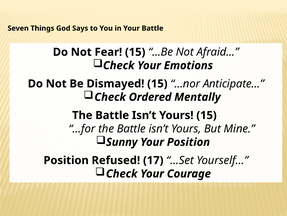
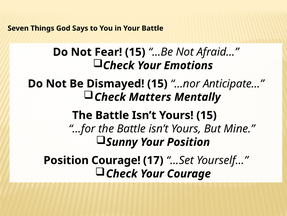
Ordered: Ordered -> Matters (150, 97)
Position Refused: Refused -> Courage (116, 160)
